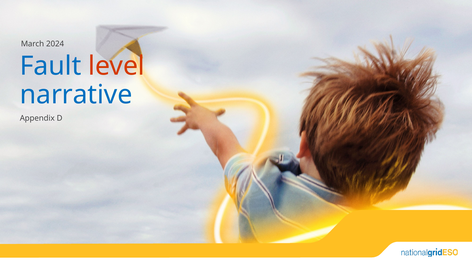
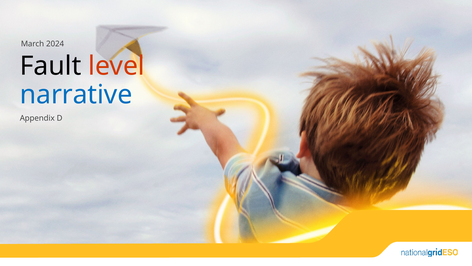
Fault colour: blue -> black (51, 66)
